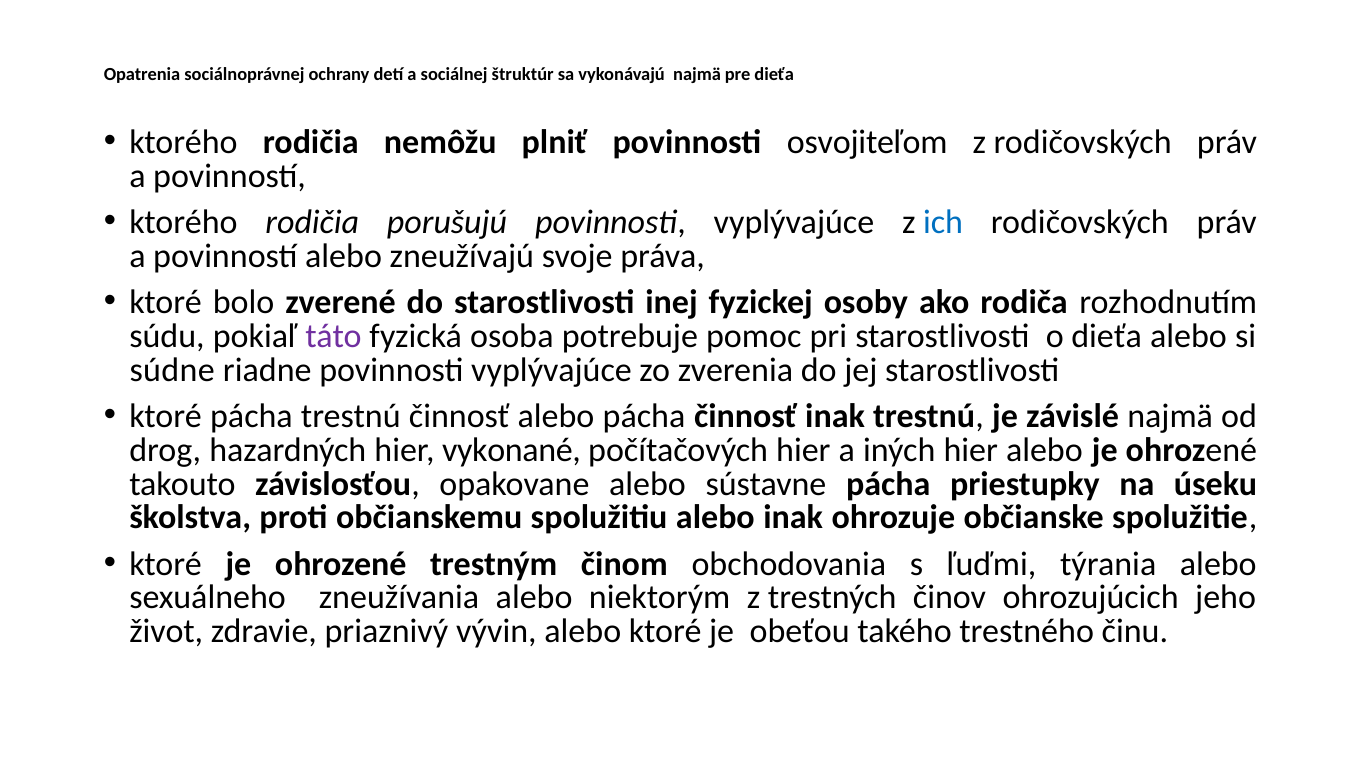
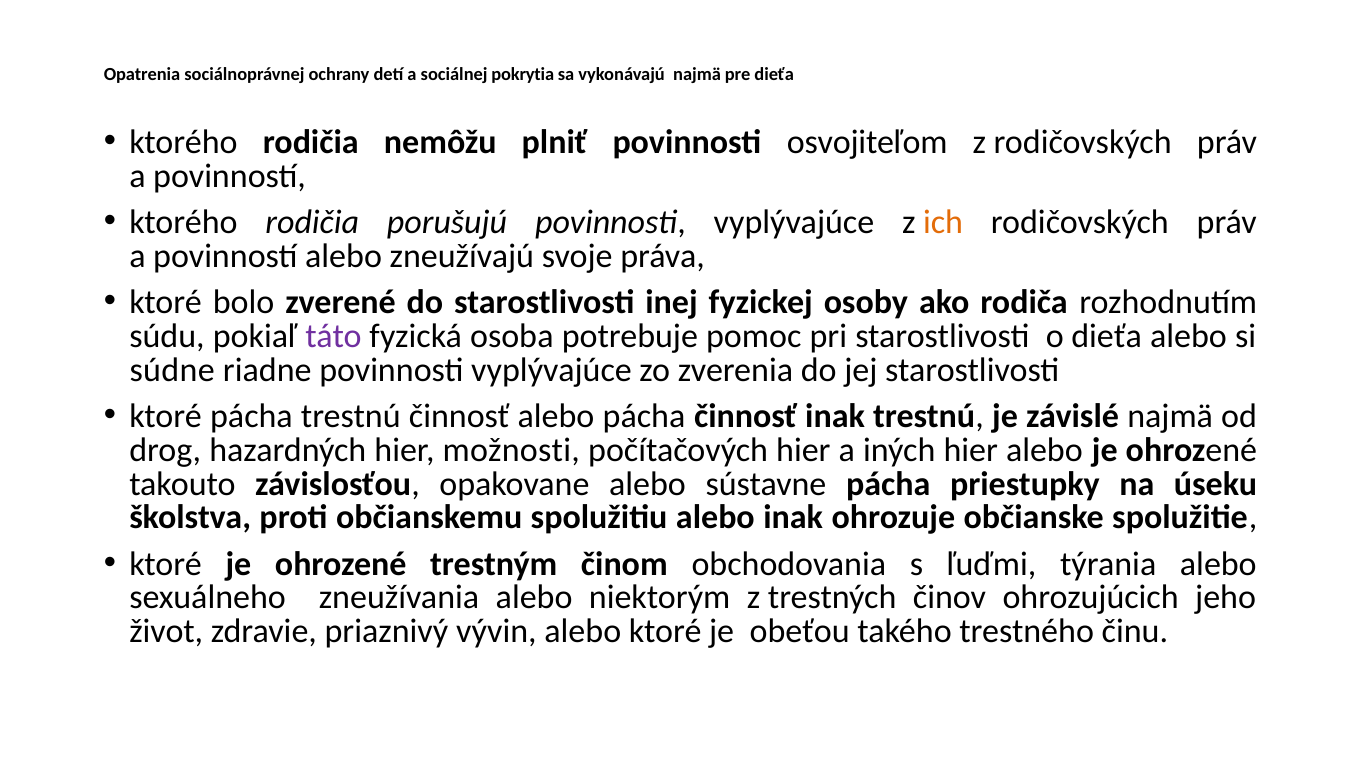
štruktúr: štruktúr -> pokrytia (523, 75)
ich colour: blue -> orange (943, 223)
vykonané: vykonané -> možnosti (511, 450)
